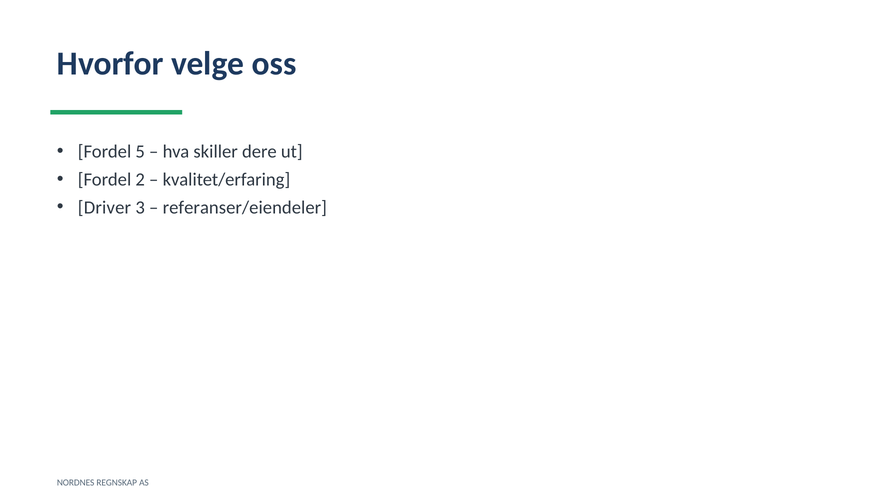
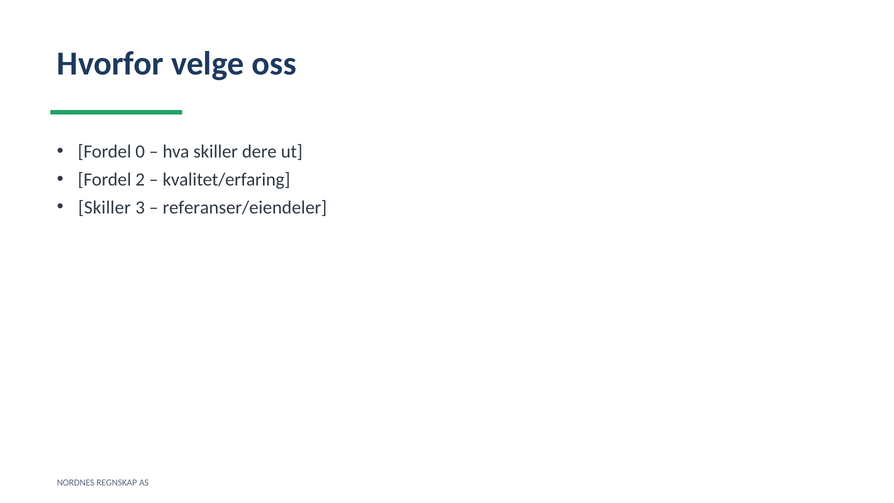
5: 5 -> 0 (140, 151)
Driver: Driver -> Skiller (104, 207)
